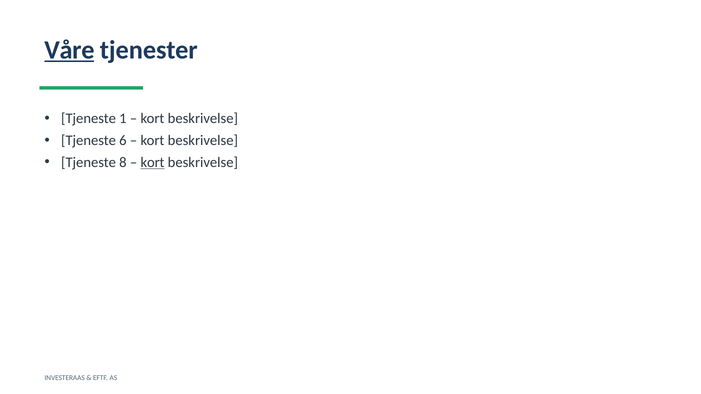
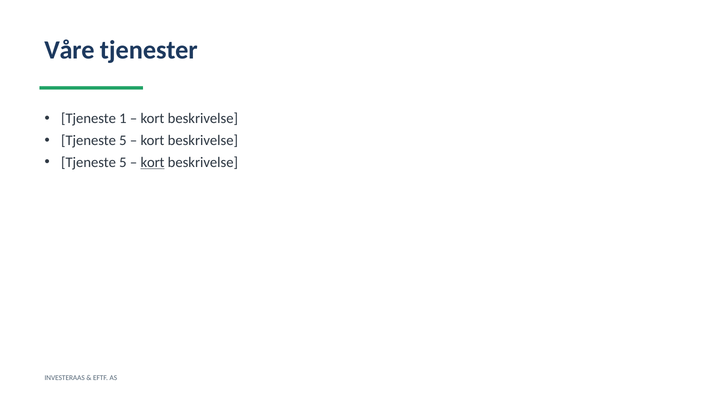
Våre underline: present -> none (69, 50)
6: 6 -> 5 (123, 141)
8: 8 -> 5 (123, 163)
